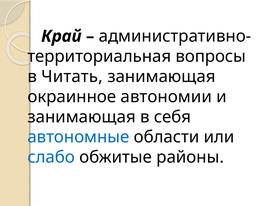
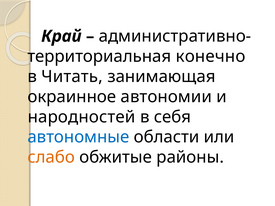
вопросы: вопросы -> конечно (211, 56)
занимающая: занимающая -> народностей (82, 117)
слабо colour: blue -> orange (51, 157)
